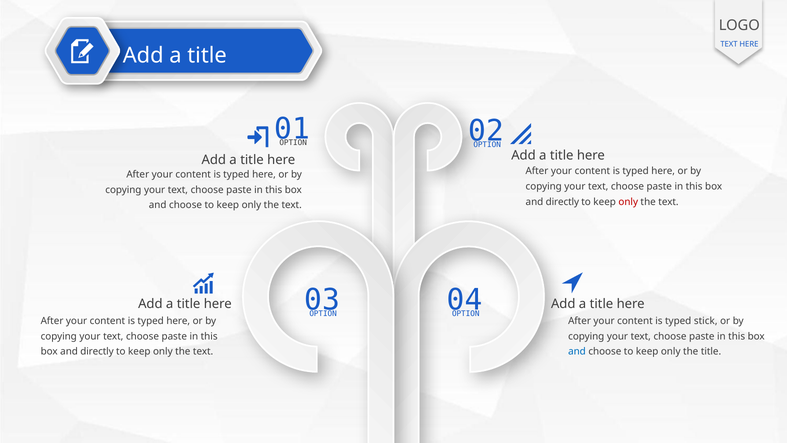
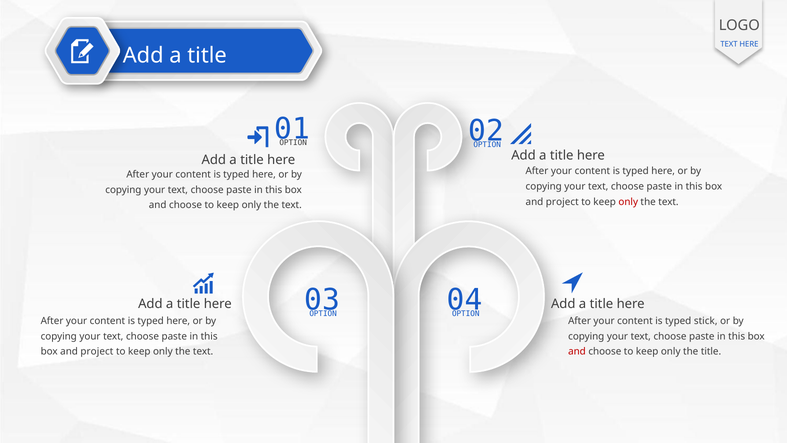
directly: directly -> project (562, 202)
directly: directly -> project (97, 351)
and colour: blue -> red (577, 351)
